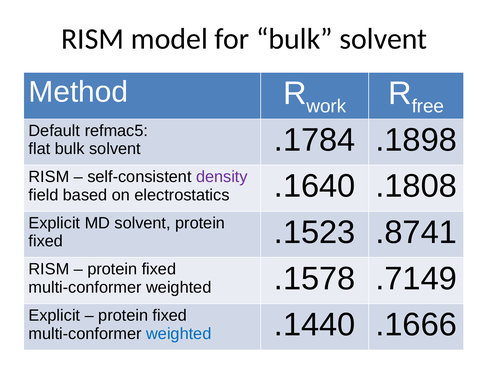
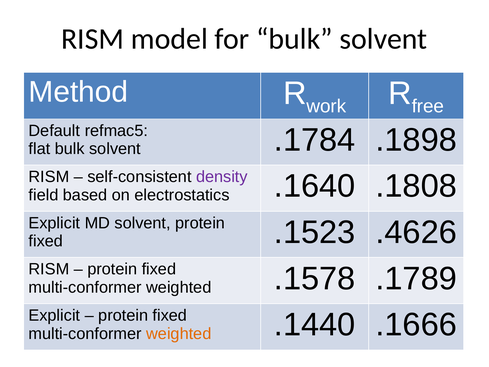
.8741: .8741 -> .4626 (416, 232)
.7149: .7149 -> .1789 (416, 278)
weighted colour: blue -> orange (179, 333)
